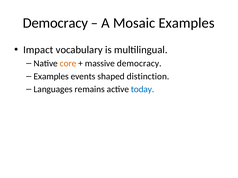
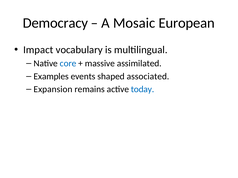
Mosaic Examples: Examples -> European (187, 23)
core colour: orange -> blue (68, 64)
massive democracy: democracy -> assimilated (139, 64)
distinction: distinction -> associated (148, 77)
Languages: Languages -> Expansion (53, 90)
